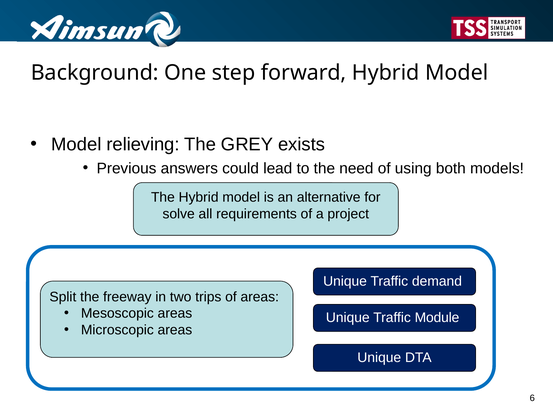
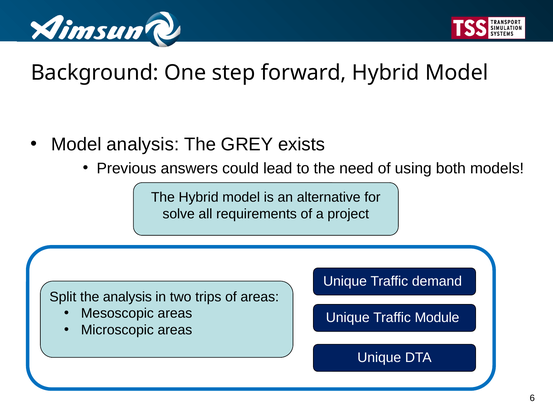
Model relieving: relieving -> analysis (143, 144)
the freeway: freeway -> analysis (127, 297)
